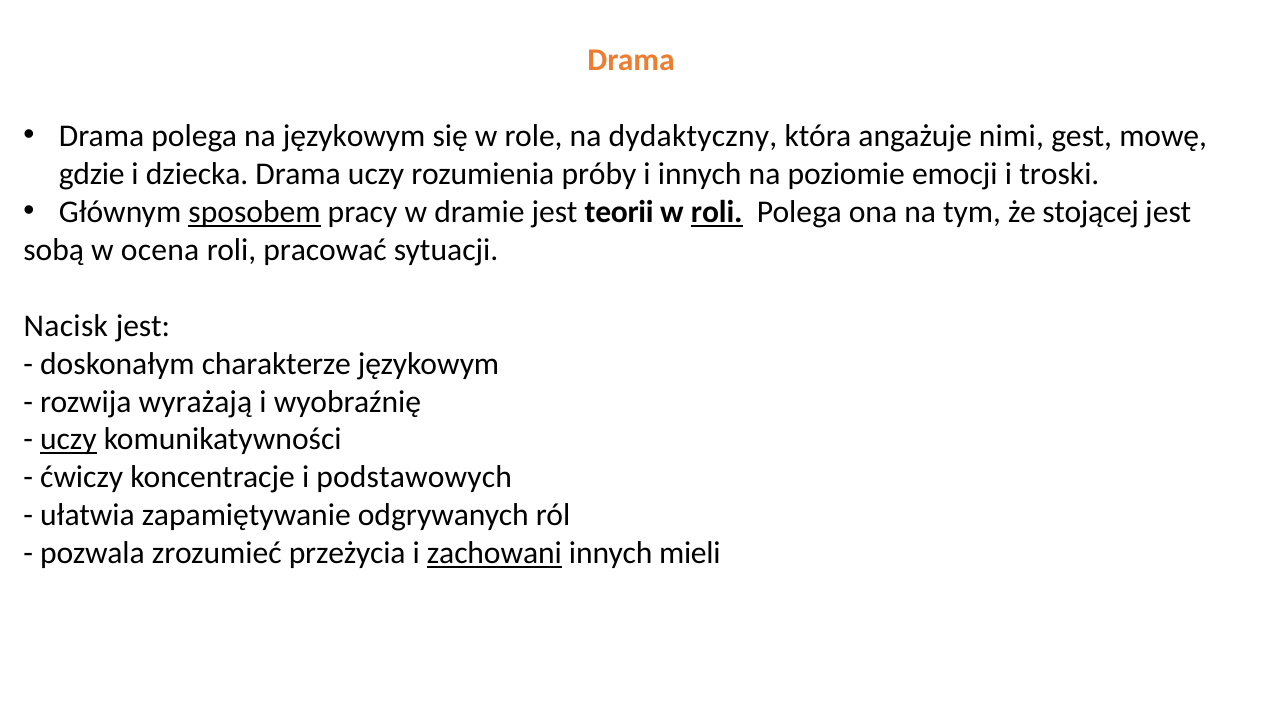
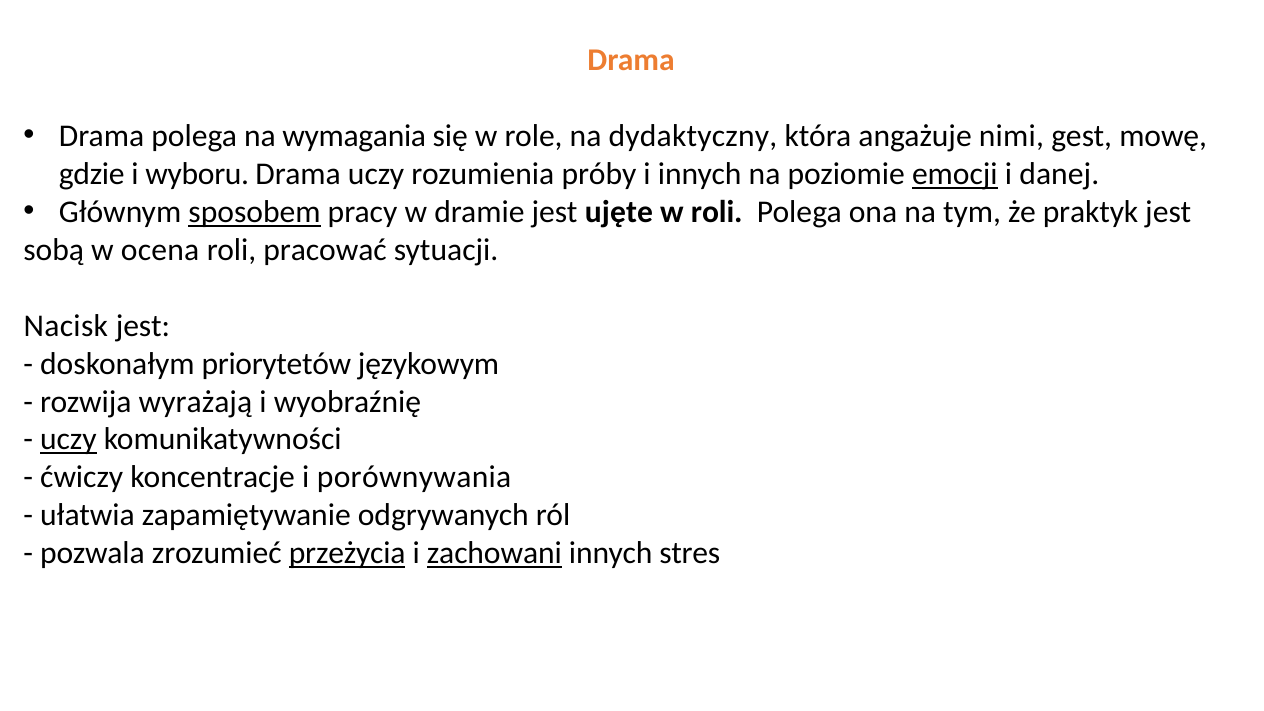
na językowym: językowym -> wymagania (354, 136)
dziecka: dziecka -> wyboru (197, 174)
emocji underline: none -> present (955, 174)
troski: troski -> danej (1059, 174)
teorii: teorii -> ujęte (619, 212)
roli underline: present -> none (717, 212)
stojącej: stojącej -> praktyk (1091, 212)
charakterze: charakterze -> priorytetów (276, 364)
podstawowych: podstawowych -> porównywania (414, 477)
przeżycia underline: none -> present (347, 553)
mieli: mieli -> stres (690, 553)
